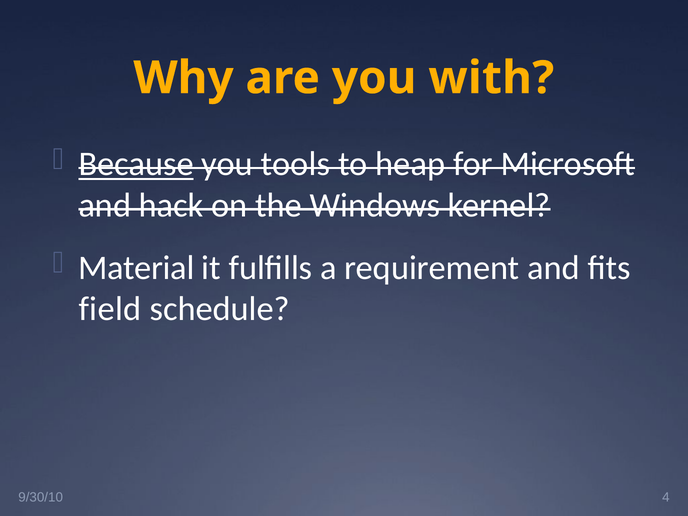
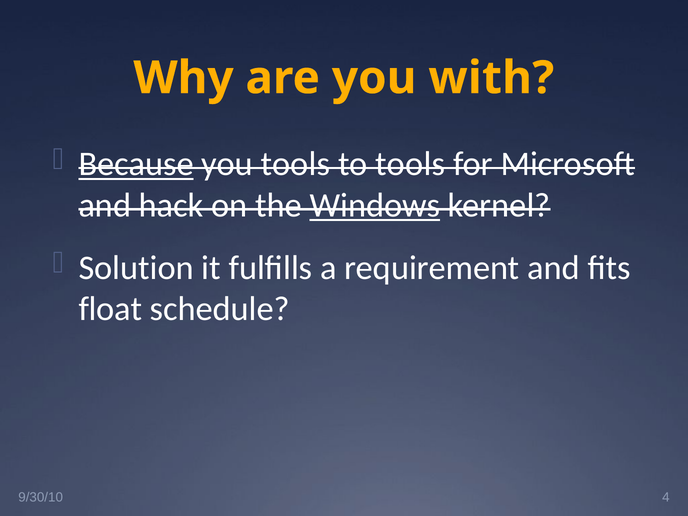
to heap: heap -> tools (410, 164)
Windows underline: none -> present (375, 205)
Material: Material -> Solution (136, 268)
field: field -> float (110, 309)
